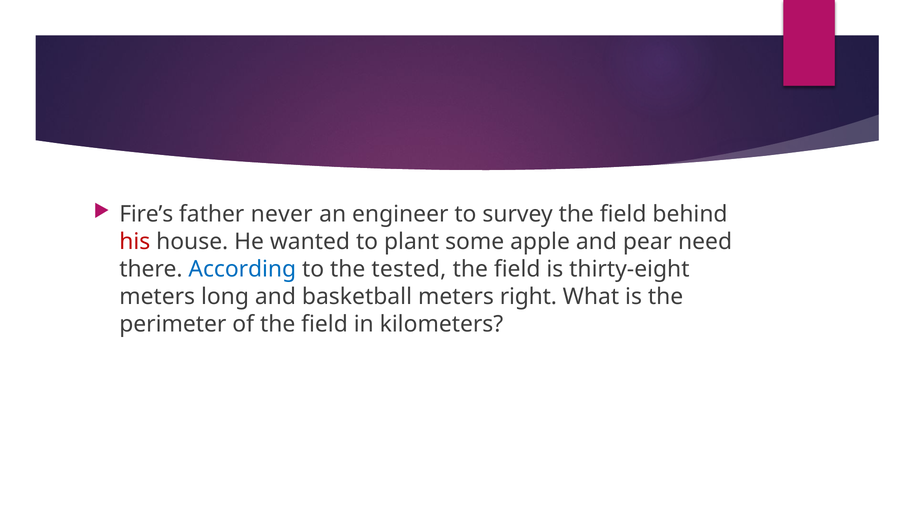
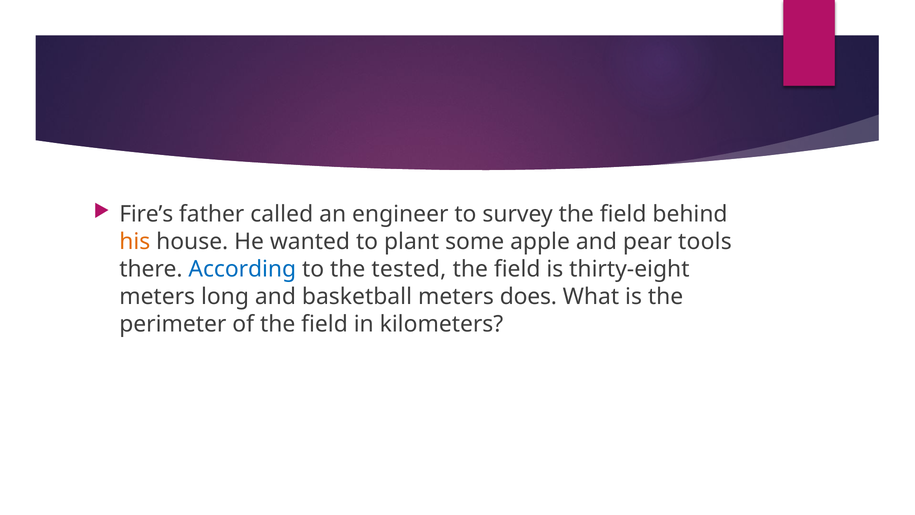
never: never -> called (282, 214)
his colour: red -> orange (135, 242)
need: need -> tools (705, 242)
right: right -> does (528, 297)
